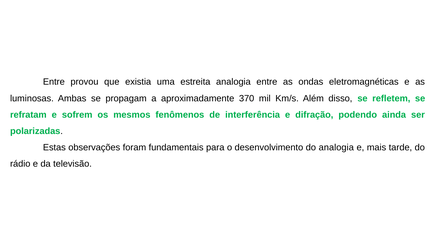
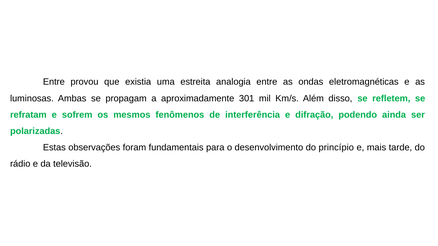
370: 370 -> 301 (247, 98)
do analogia: analogia -> princípio (336, 148)
